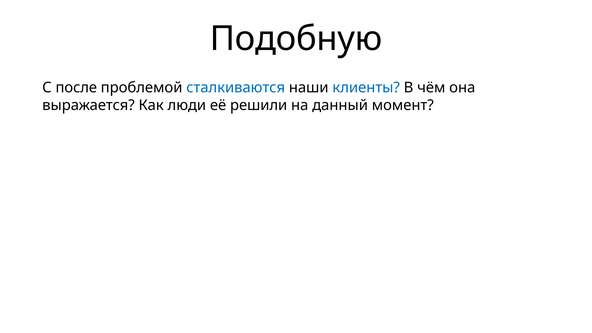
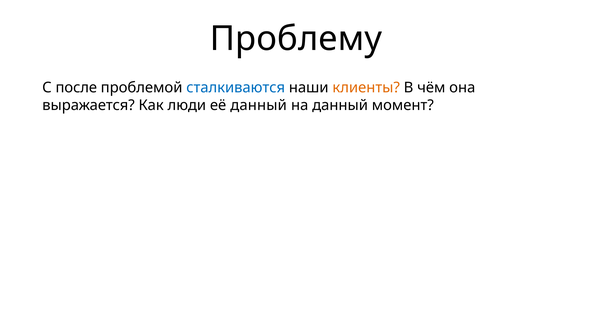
Подобную: Подобную -> Проблему (296, 39)
клиенты colour: blue -> orange (366, 88)
её решили: решили -> данный (259, 105)
